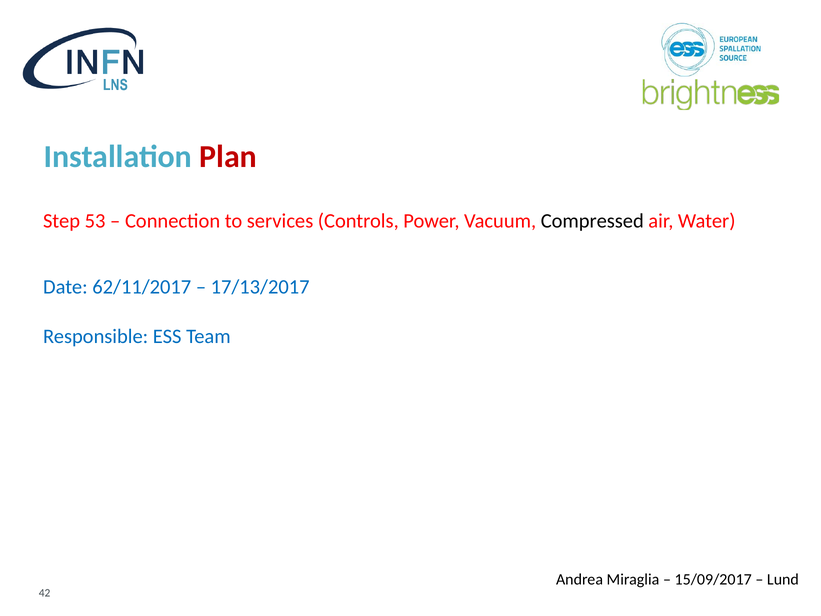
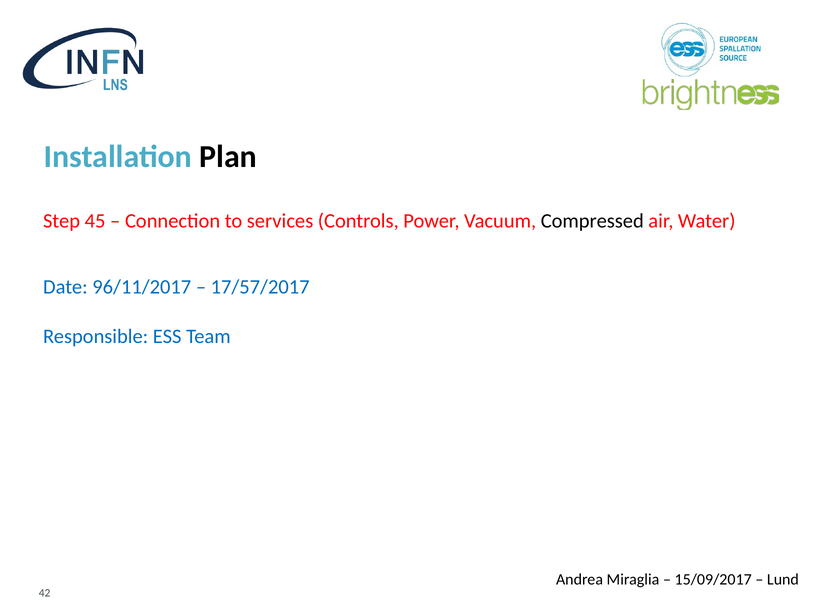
Plan colour: red -> black (228, 157)
53: 53 -> 45 (95, 221)
62/11/2017: 62/11/2017 -> 96/11/2017 (142, 287)
17/13/2017: 17/13/2017 -> 17/57/2017 (260, 287)
